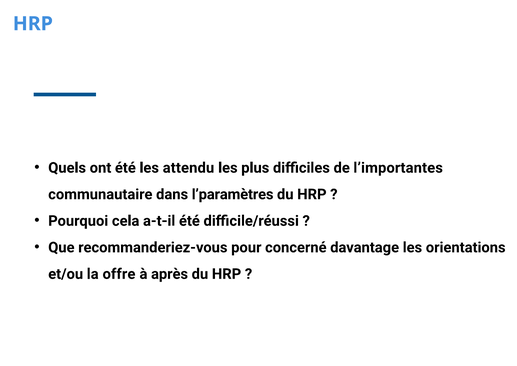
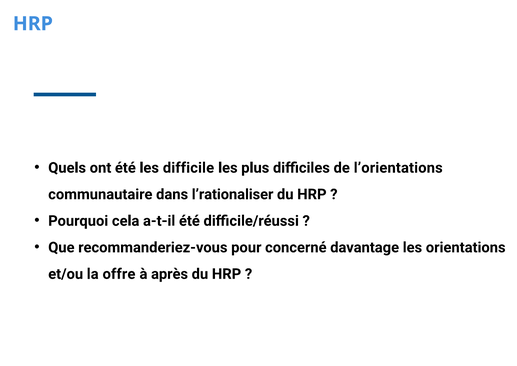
attendu: attendu -> difficile (188, 168)
l’importantes: l’importantes -> l’orientations (398, 168)
l’paramètres: l’paramètres -> l’rationaliser (233, 194)
